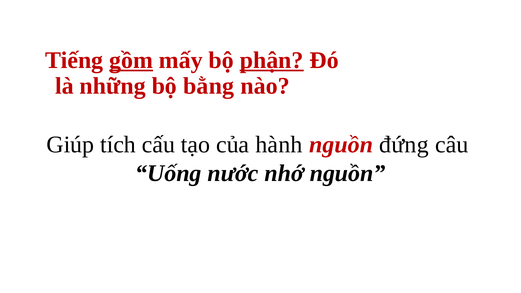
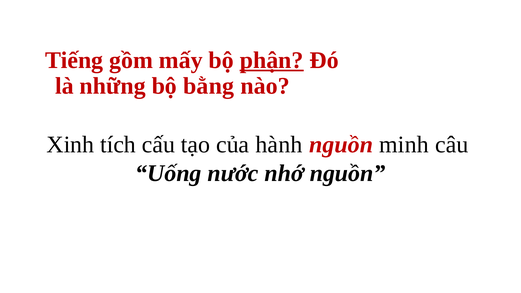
gồm underline: present -> none (131, 60)
Giúp: Giúp -> Xinh (70, 145)
đứng: đứng -> minh (404, 145)
